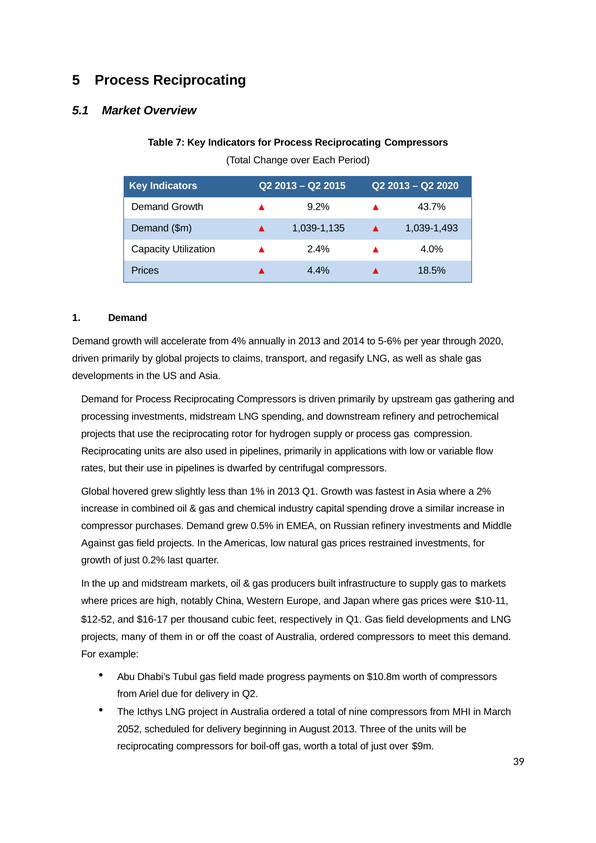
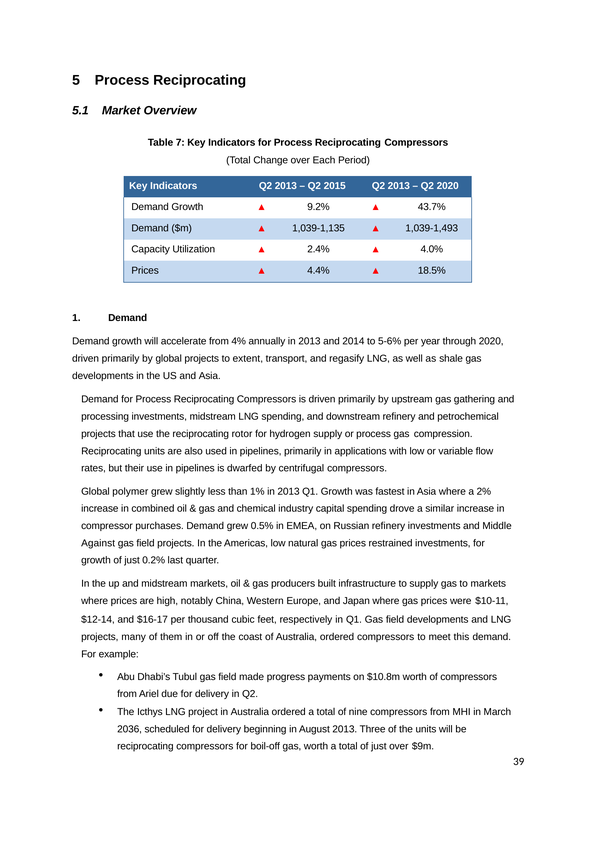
claims: claims -> extent (248, 359)
hovered: hovered -> polymer (130, 492)
$12-52: $12-52 -> $12-14 (98, 620)
2052: 2052 -> 2036 (130, 729)
